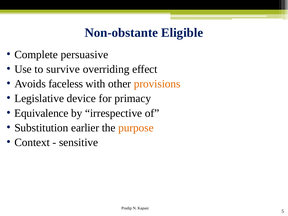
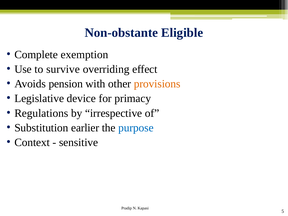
persuasive: persuasive -> exemption (84, 55)
faceless: faceless -> pension (66, 84)
Equivalence: Equivalence -> Regulations (41, 113)
purpose colour: orange -> blue (136, 128)
